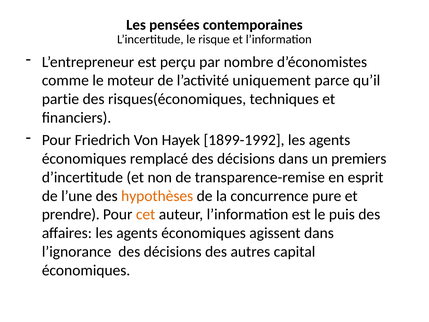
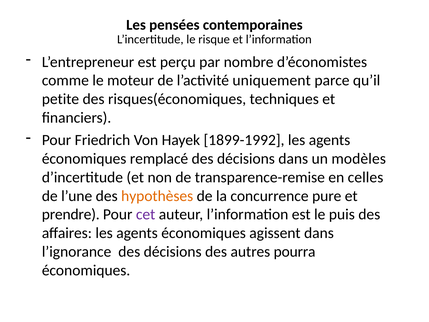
partie: partie -> petite (60, 99)
premiers: premiers -> modèles (359, 159)
esprit: esprit -> celles (366, 177)
cet colour: orange -> purple (146, 214)
capital: capital -> pourra (295, 252)
